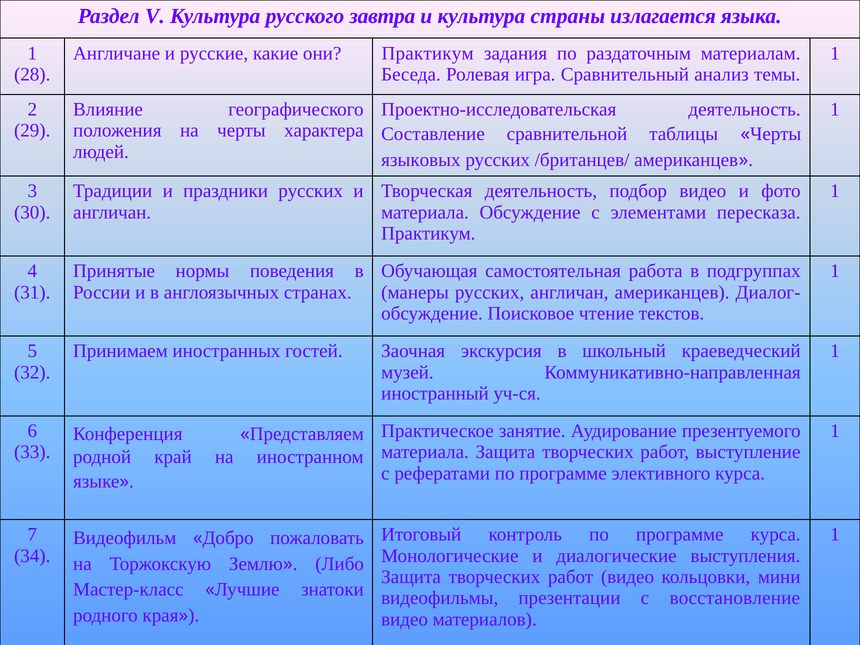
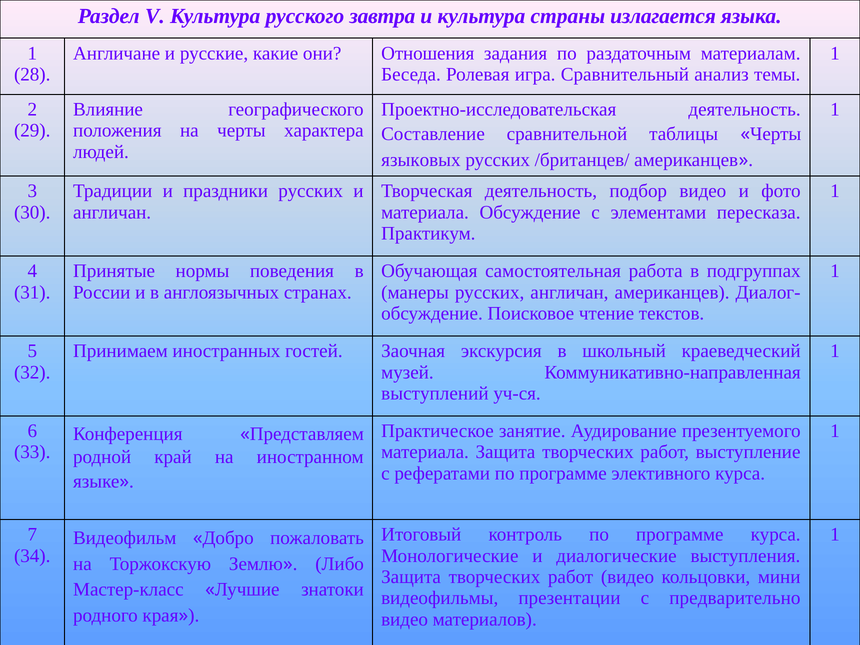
они Практикум: Практикум -> Отношения (428, 53)
иностранный: иностранный -> выступлений (435, 393)
восстановление: восстановление -> предварительно (735, 598)
